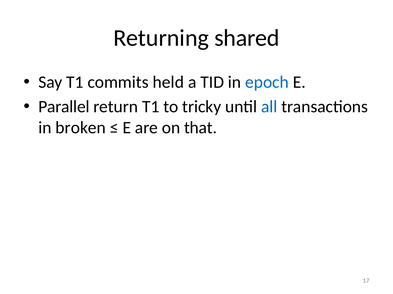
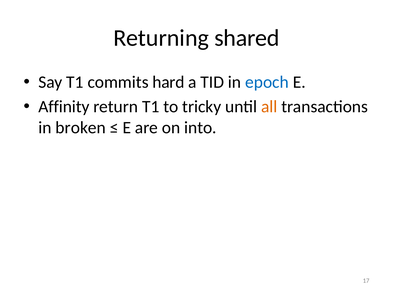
held: held -> hard (168, 82)
Parallel: Parallel -> Affinity (64, 107)
all colour: blue -> orange (269, 107)
that: that -> into (200, 128)
